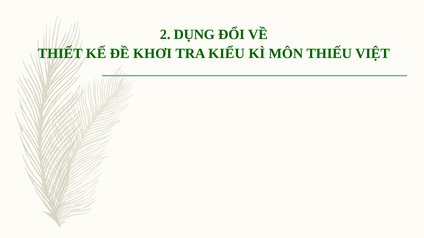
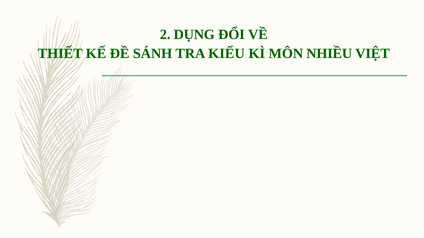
KHƠI: KHƠI -> SÁNH (153, 54)
THIẾU: THIẾU -> NHIỀU (329, 54)
